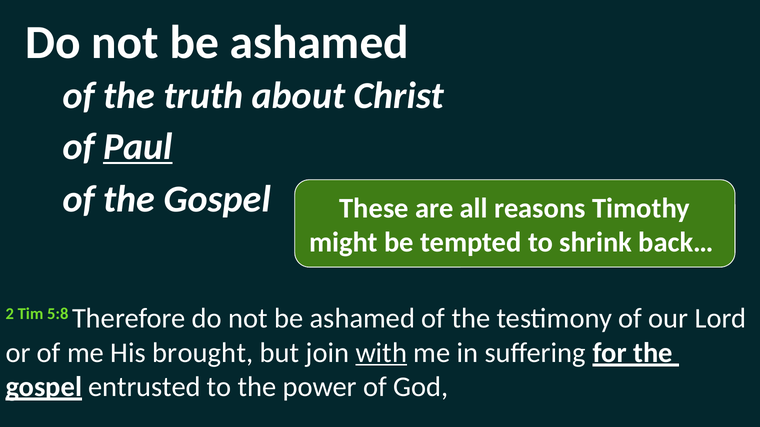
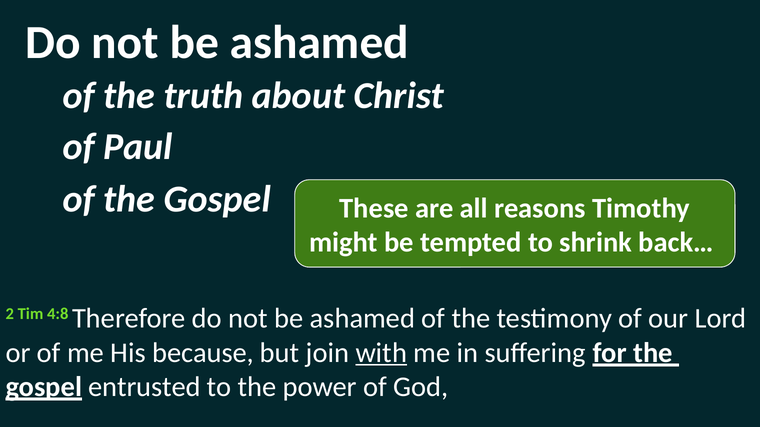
Paul underline: present -> none (138, 147)
5:8: 5:8 -> 4:8 (58, 314)
brought: brought -> because (203, 353)
